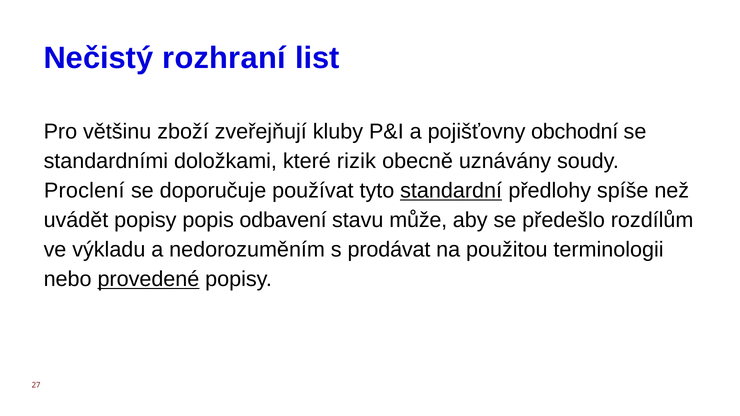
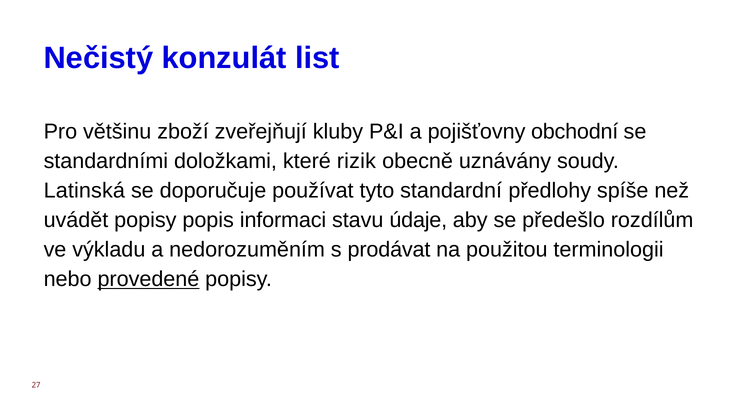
rozhraní: rozhraní -> konzulát (224, 58)
Proclení: Proclení -> Latinská (84, 191)
standardní underline: present -> none (451, 191)
odbavení: odbavení -> informaci (283, 220)
může: může -> údaje (418, 220)
